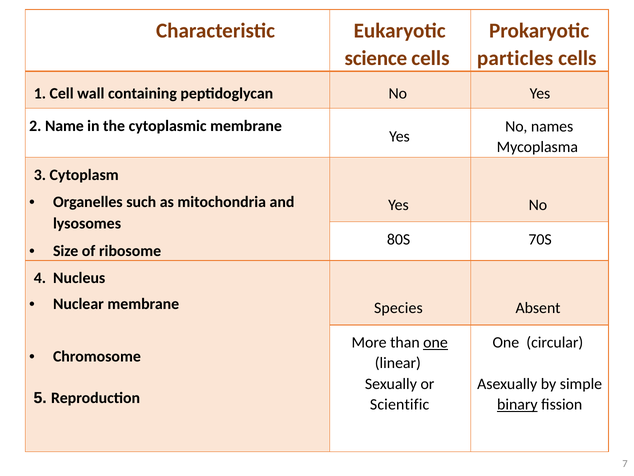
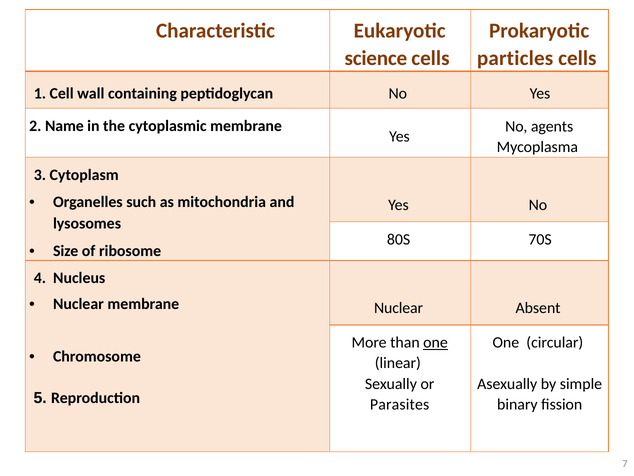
names: names -> agents (552, 126)
Species: Species -> Nuclear (399, 308)
Scientific: Scientific -> Parasites (400, 404)
binary underline: present -> none (517, 404)
